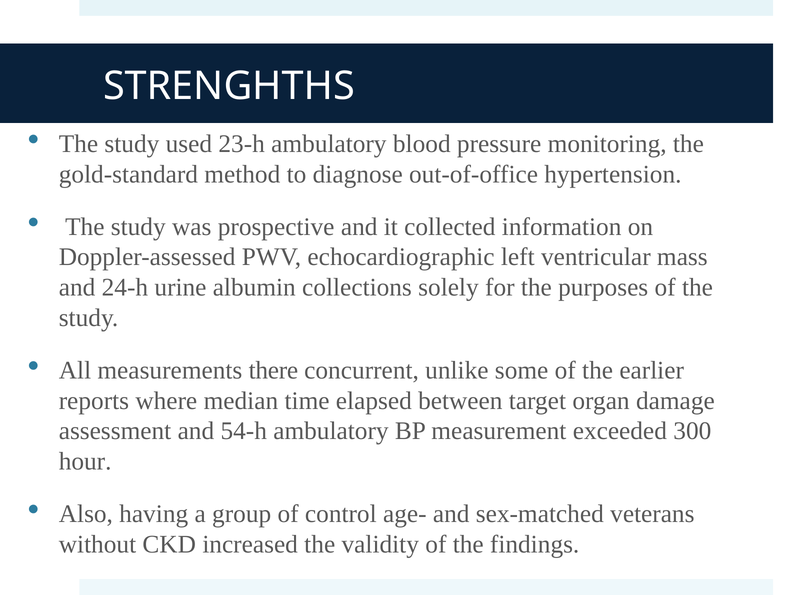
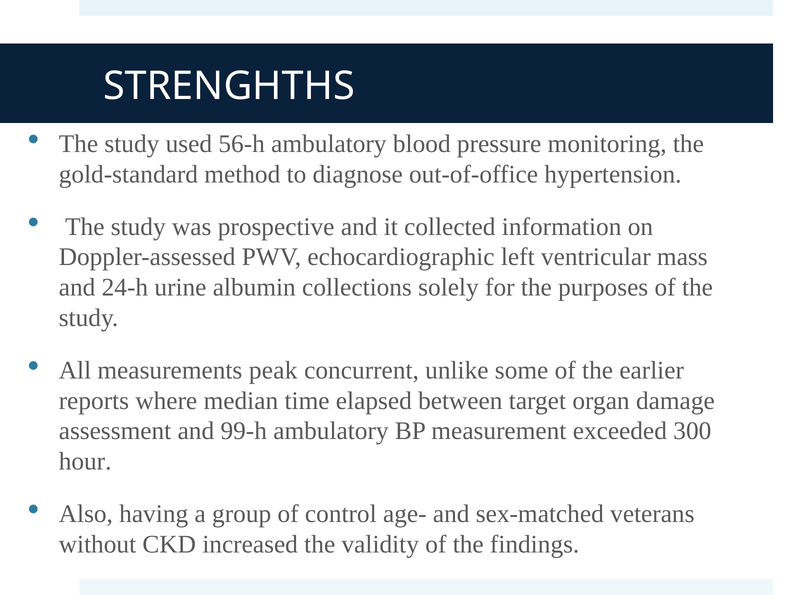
23-h: 23-h -> 56-h (242, 144)
there: there -> peak (273, 370)
54-h: 54-h -> 99-h (244, 431)
